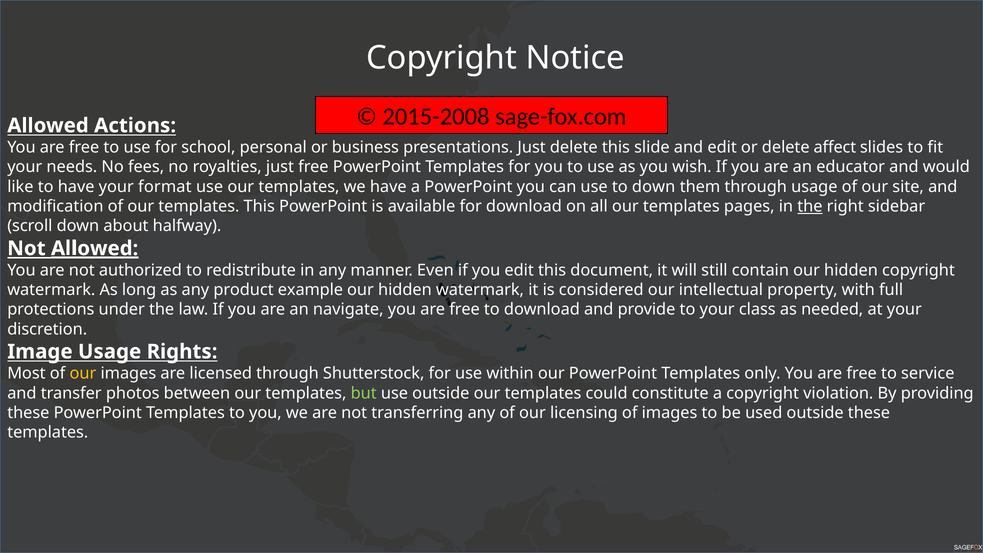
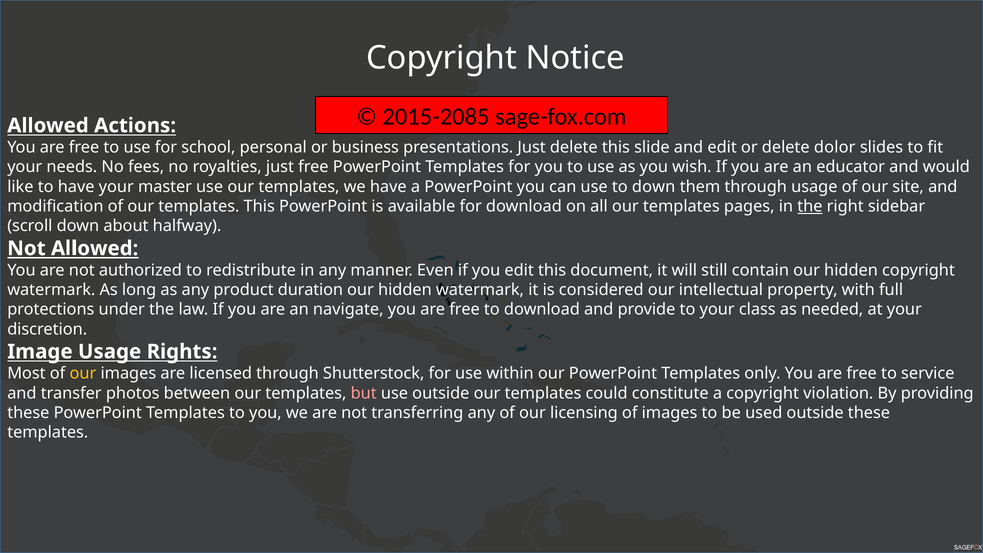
2015-2008: 2015-2008 -> 2015-2085 (436, 117)
affect: affect -> dolor (835, 147)
format: format -> master (165, 187)
Allowed underline: present -> none (95, 248)
example: example -> duration (310, 290)
but colour: light green -> pink (364, 393)
